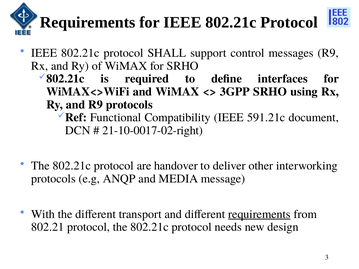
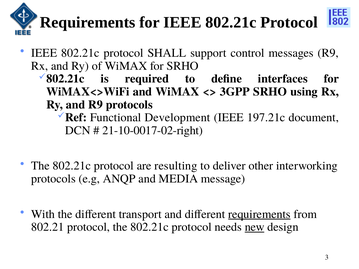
Compatibility: Compatibility -> Development (177, 118)
591.21c: 591.21c -> 197.21c (266, 118)
handover: handover -> resulting (176, 166)
new underline: none -> present (255, 227)
